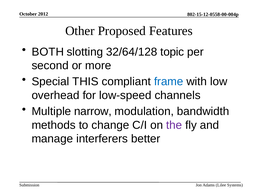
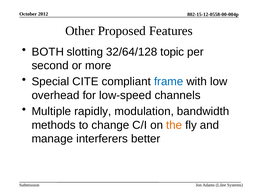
THIS: THIS -> CITE (85, 82)
narrow: narrow -> rapidly (93, 112)
the colour: purple -> orange (174, 125)
